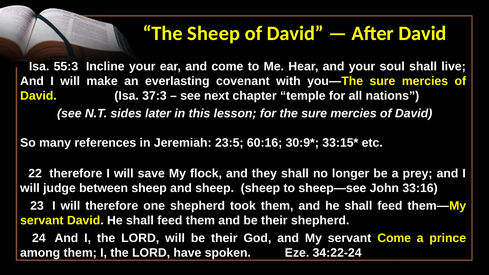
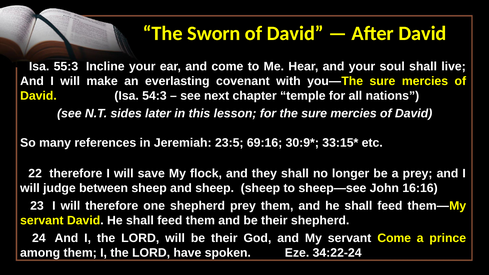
The Sheep: Sheep -> Sworn (214, 33)
37:3: 37:3 -> 54:3 (154, 96)
60:16: 60:16 -> 69:16 (265, 143)
33:16: 33:16 -> 16:16 (420, 188)
shepherd took: took -> prey (243, 206)
